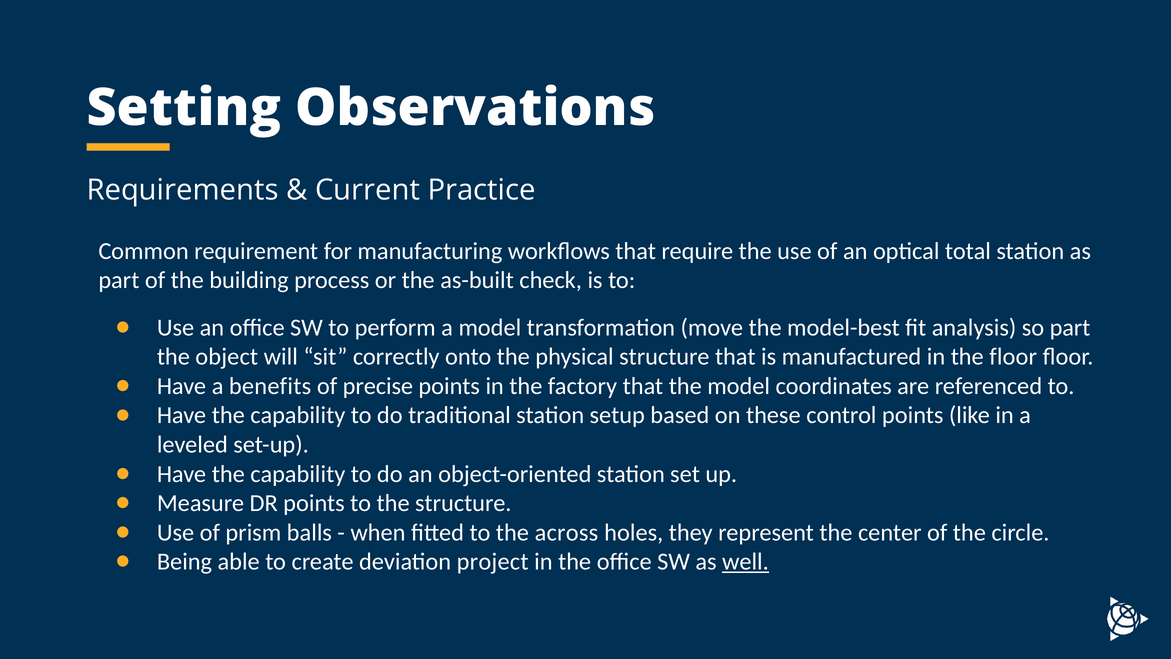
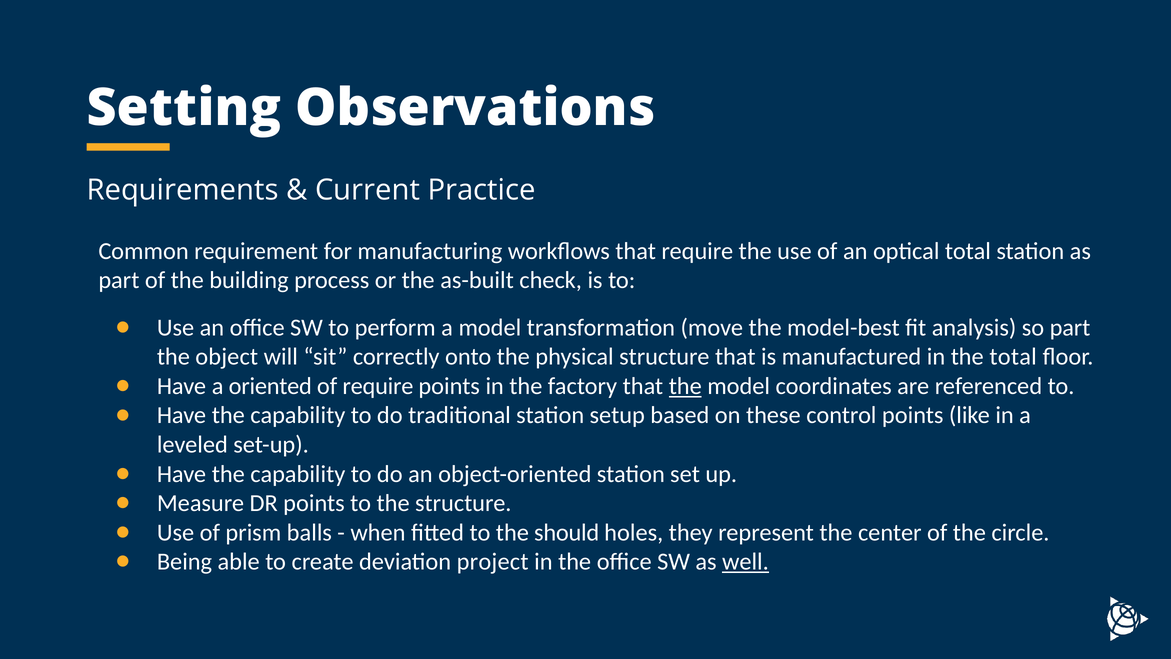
the floor: floor -> total (1013, 357)
benefits: benefits -> oriented (270, 386)
of precise: precise -> require (378, 386)
the underline: none -> present (685, 386)
across: across -> should (567, 532)
